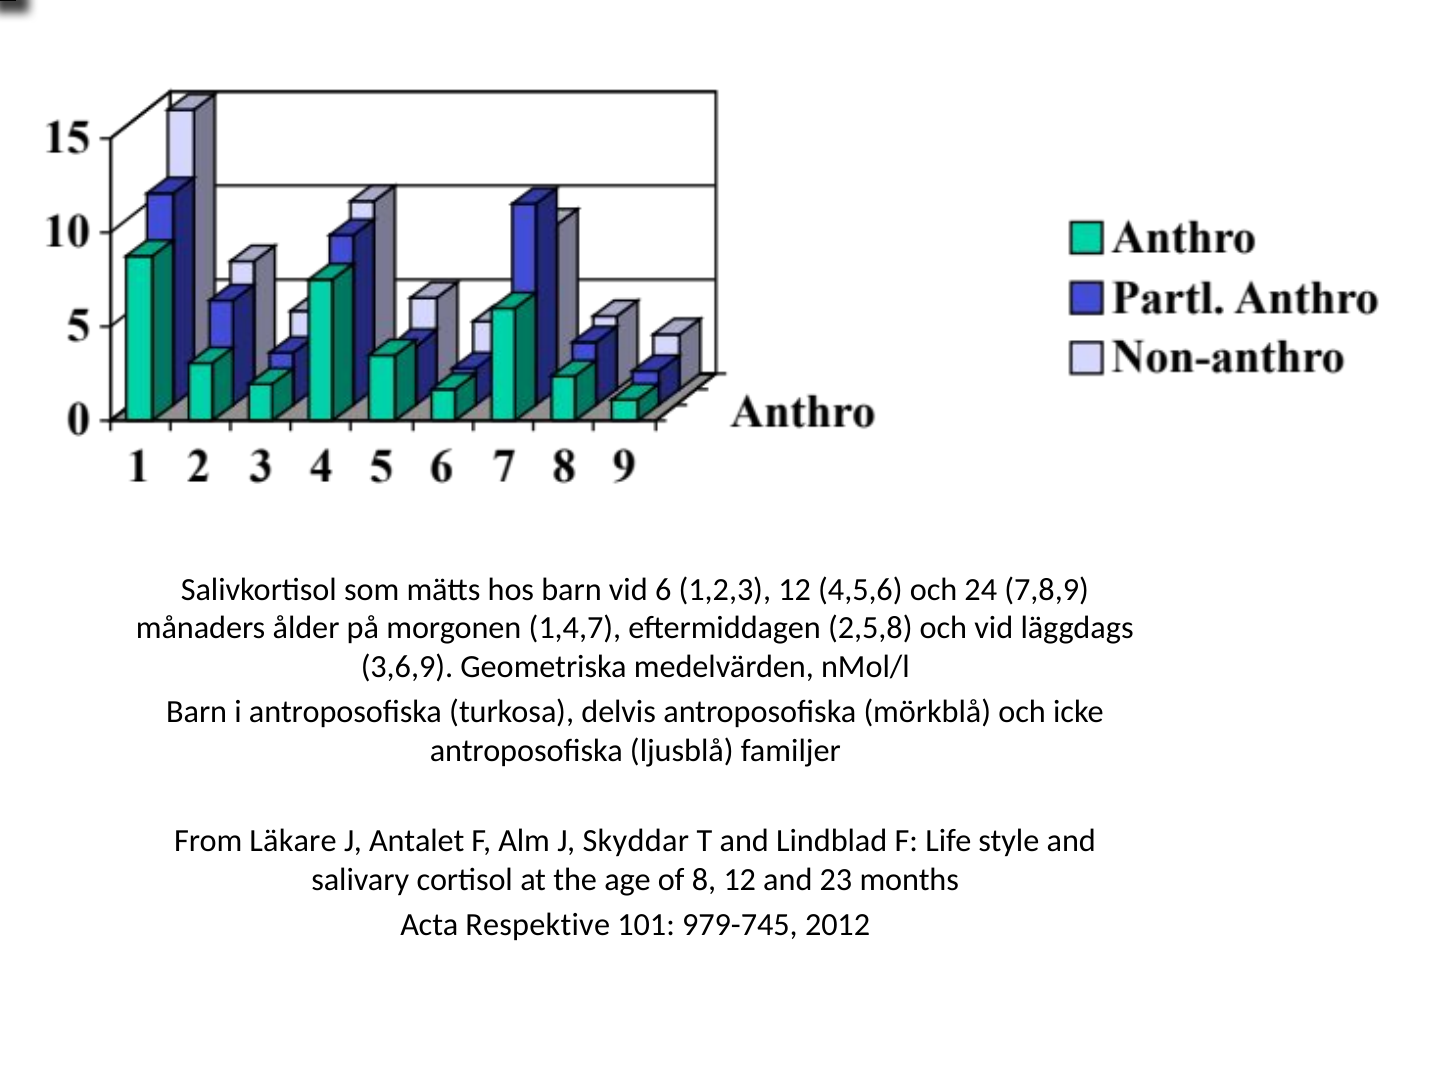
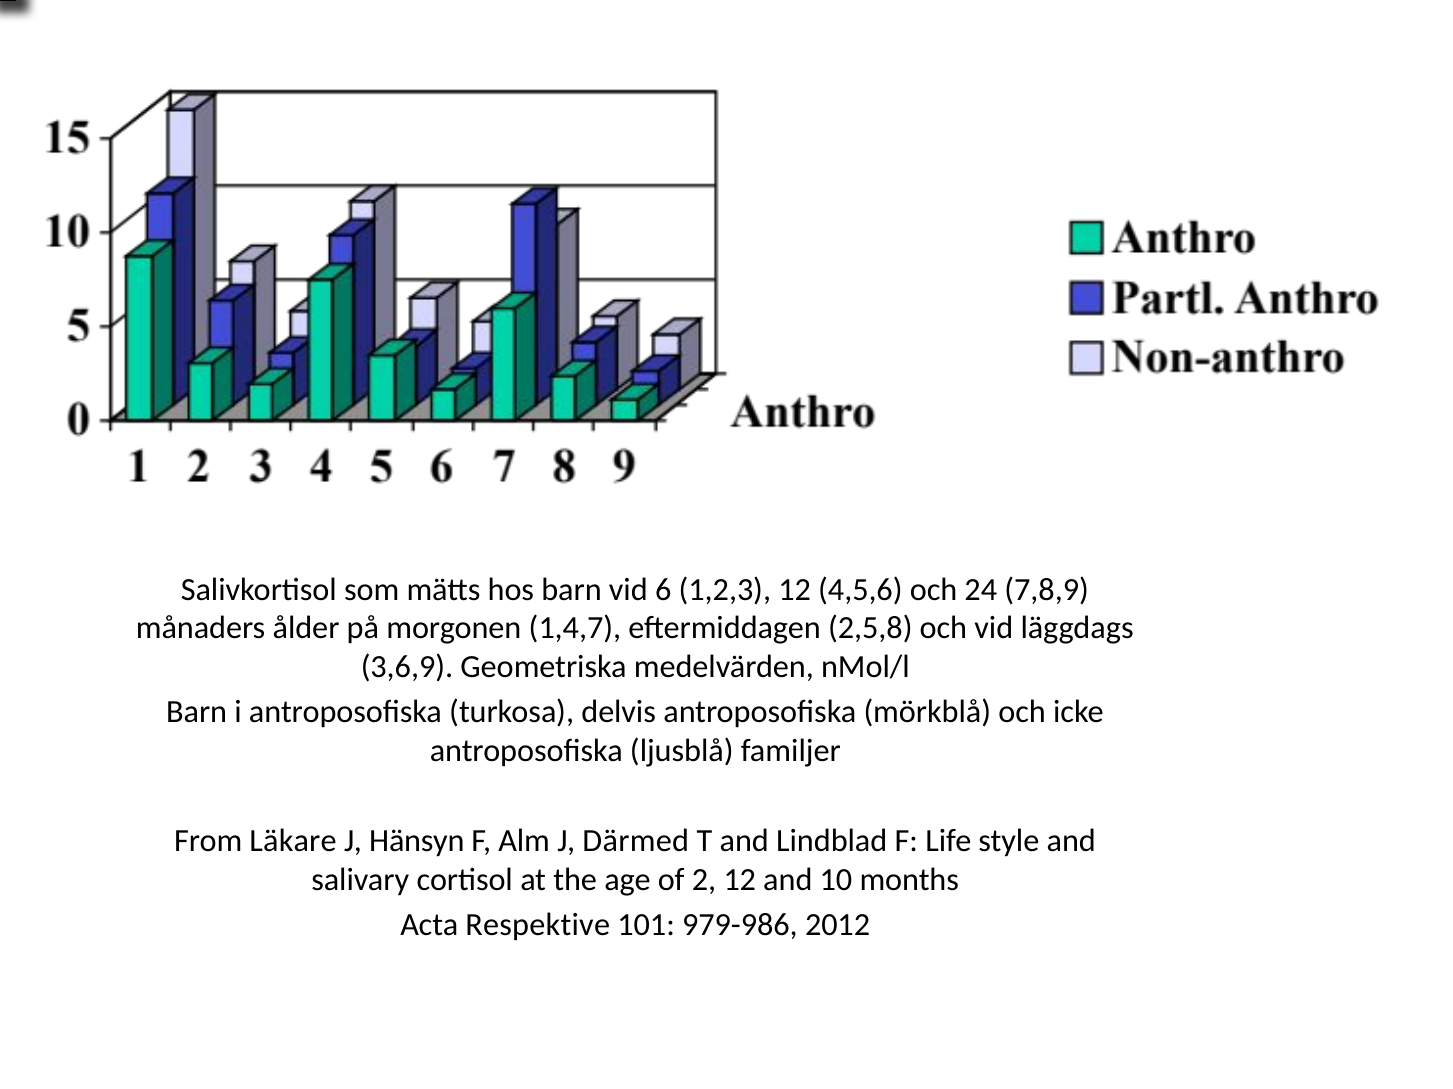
Antalet: Antalet -> Hänsyn (417, 842)
Skyddar: Skyddar -> Därmed (636, 842)
8: 8 -> 2 (704, 880)
23: 23 -> 10 (836, 880)
979-745: 979-745 -> 979-986 (740, 926)
